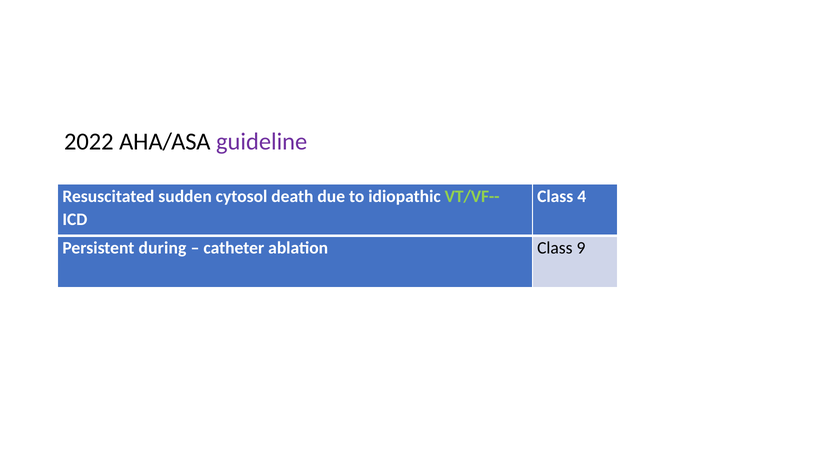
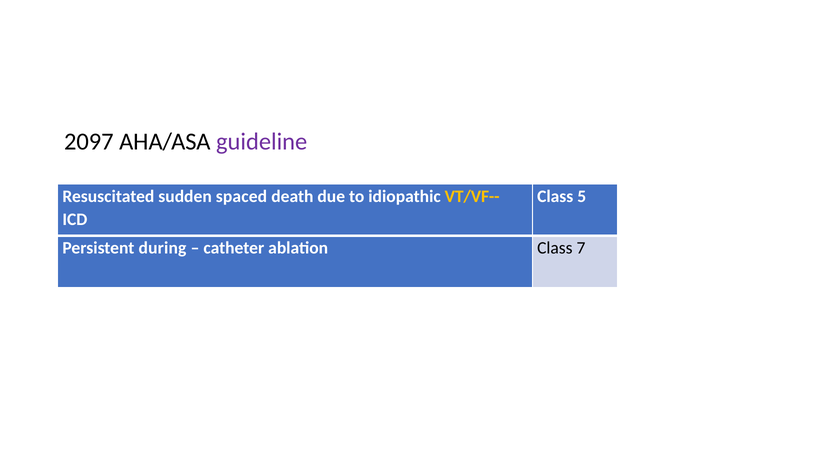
2022: 2022 -> 2097 (89, 142)
cytosol: cytosol -> spaced (241, 197)
VT/VF-- colour: light green -> yellow (472, 197)
4: 4 -> 5 (582, 197)
9: 9 -> 7 (581, 248)
